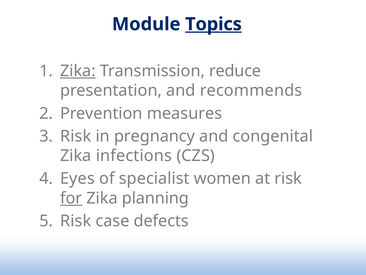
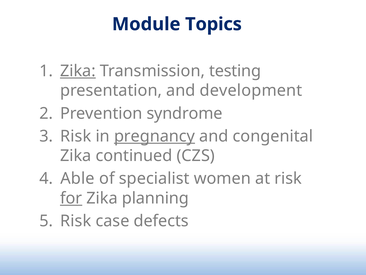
Topics underline: present -> none (213, 24)
reduce: reduce -> testing (235, 71)
recommends: recommends -> development (251, 90)
measures: measures -> syndrome (185, 113)
pregnancy underline: none -> present (155, 136)
infections: infections -> continued (134, 155)
Eyes: Eyes -> Able (77, 178)
